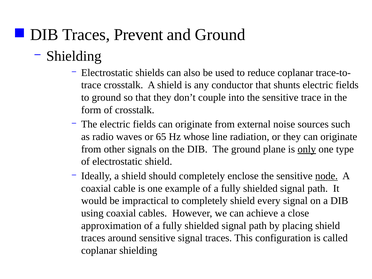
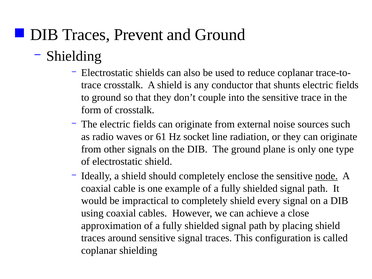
65: 65 -> 61 (161, 137)
whose: whose -> socket (196, 137)
only underline: present -> none (307, 149)
